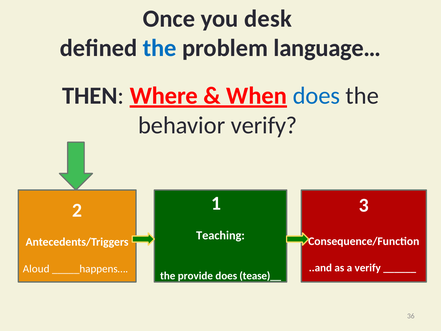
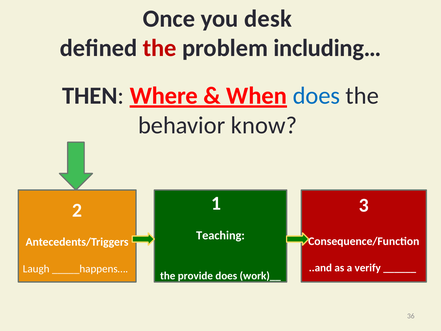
the colour: blue -> red (160, 48)
language…: language… -> including… (327, 48)
behavior verify: verify -> know (264, 125)
Aloud: Aloud -> Laugh (36, 269)
tease)__: tease)__ -> work)__ (260, 276)
